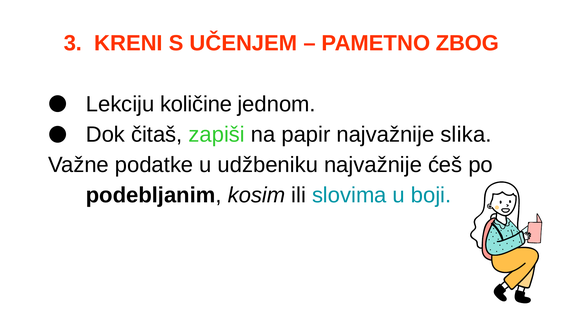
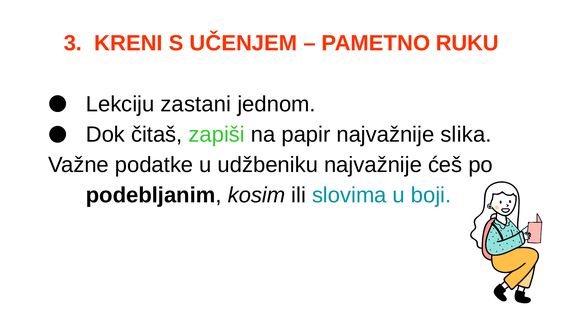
ZBOG: ZBOG -> RUKU (467, 43)
količine: količine -> zastani (196, 104)
